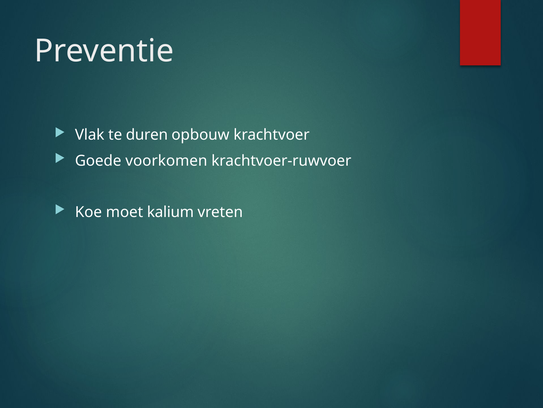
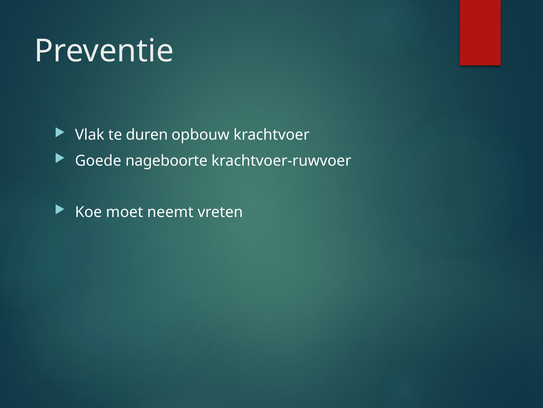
voorkomen: voorkomen -> nageboorte (166, 160)
kalium: kalium -> neemt (170, 212)
